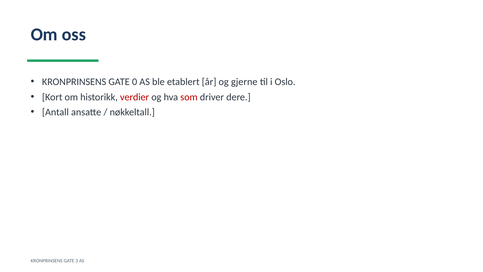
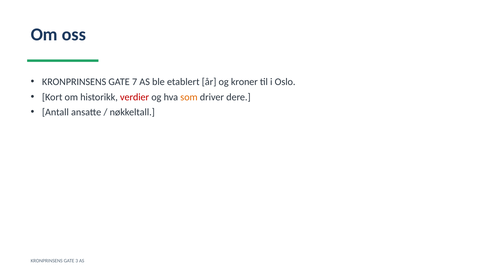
0: 0 -> 7 (135, 82)
gjerne: gjerne -> kroner (244, 82)
som colour: red -> orange (189, 97)
